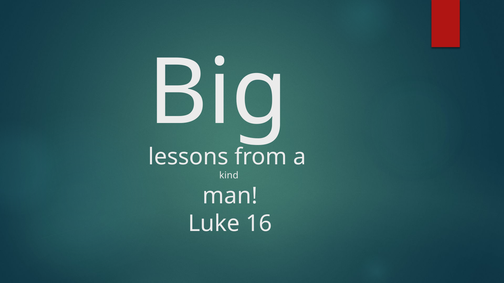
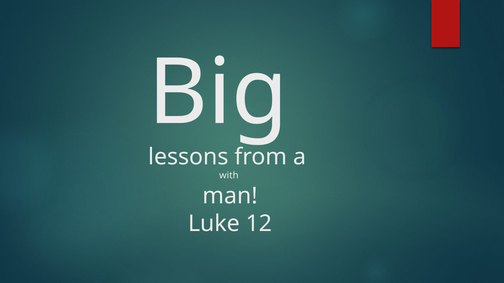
kind: kind -> with (229, 176)
16: 16 -> 12 (259, 224)
